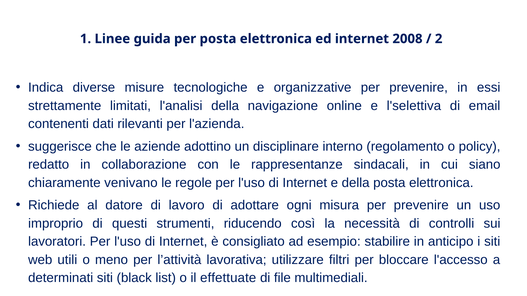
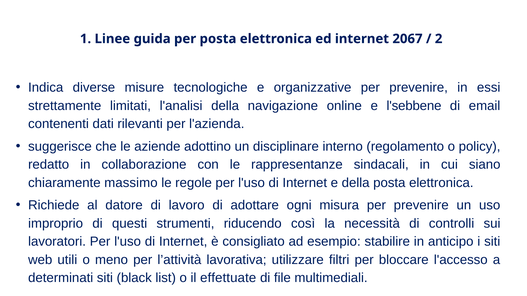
2008: 2008 -> 2067 (407, 39)
l'selettiva: l'selettiva -> l'sebbene (414, 106)
venivano: venivano -> massimo (131, 183)
